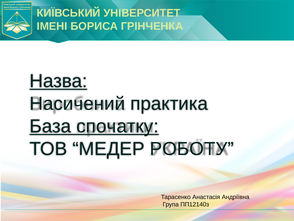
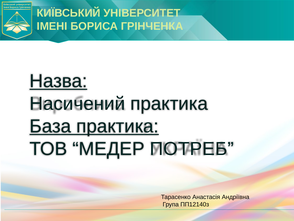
База спочатку: спочатку -> практика (118, 126)
РОБОТУ: РОБОТУ -> ПОТРЕБ (192, 149)
